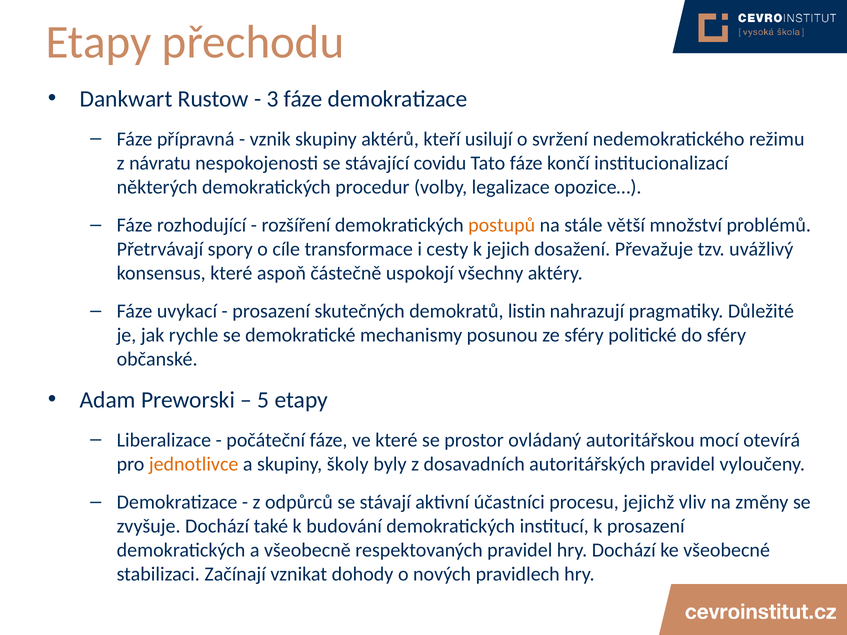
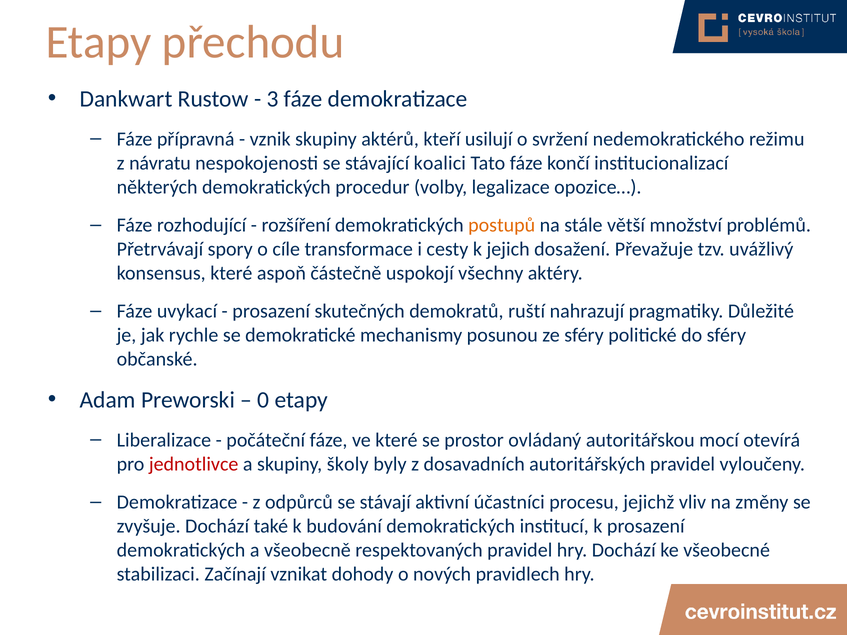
covidu: covidu -> koalici (440, 163)
listin: listin -> ruští (527, 311)
5: 5 -> 0 (263, 400)
jednotlivce colour: orange -> red (194, 464)
